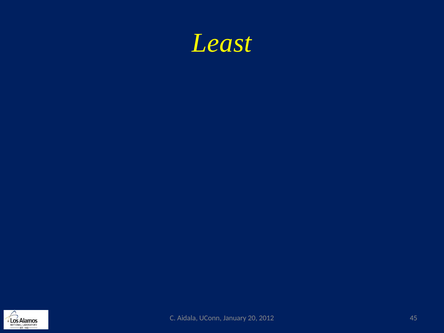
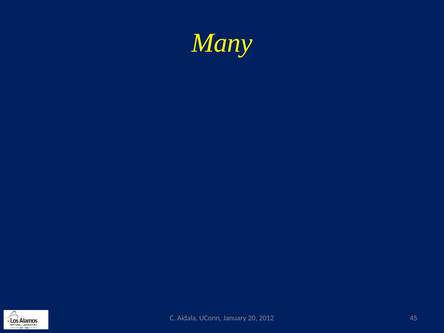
Least: Least -> Many (222, 43)
